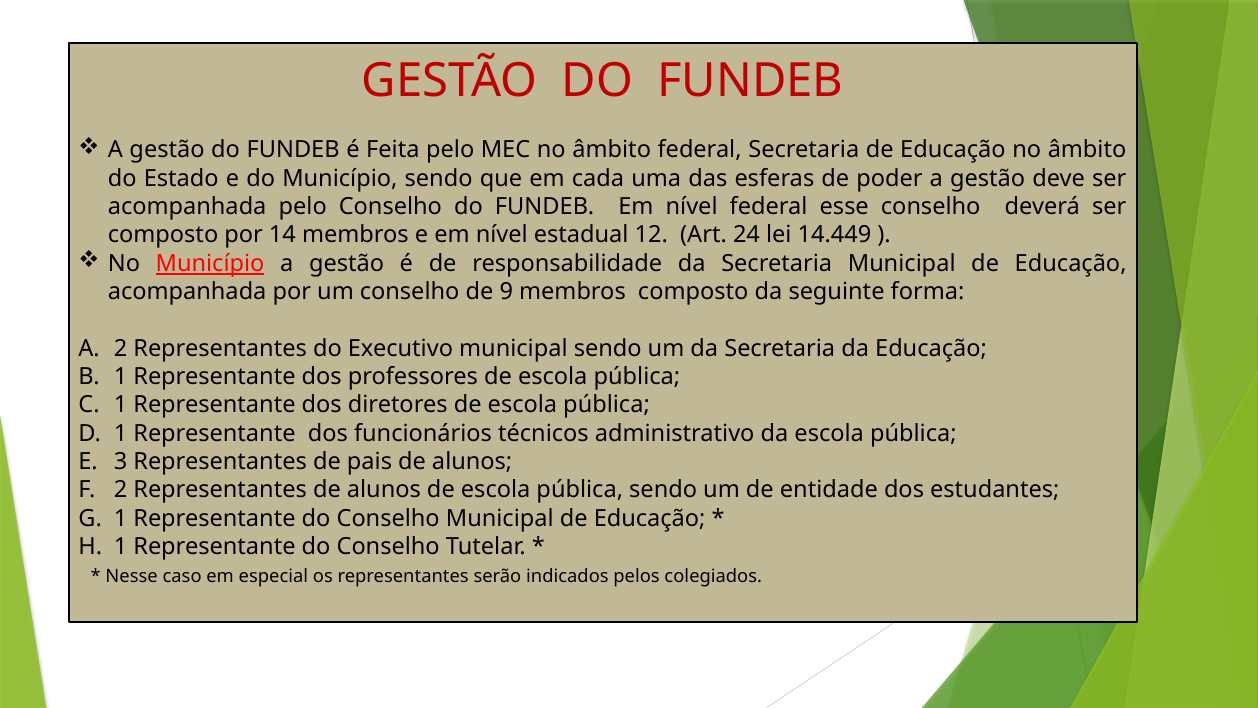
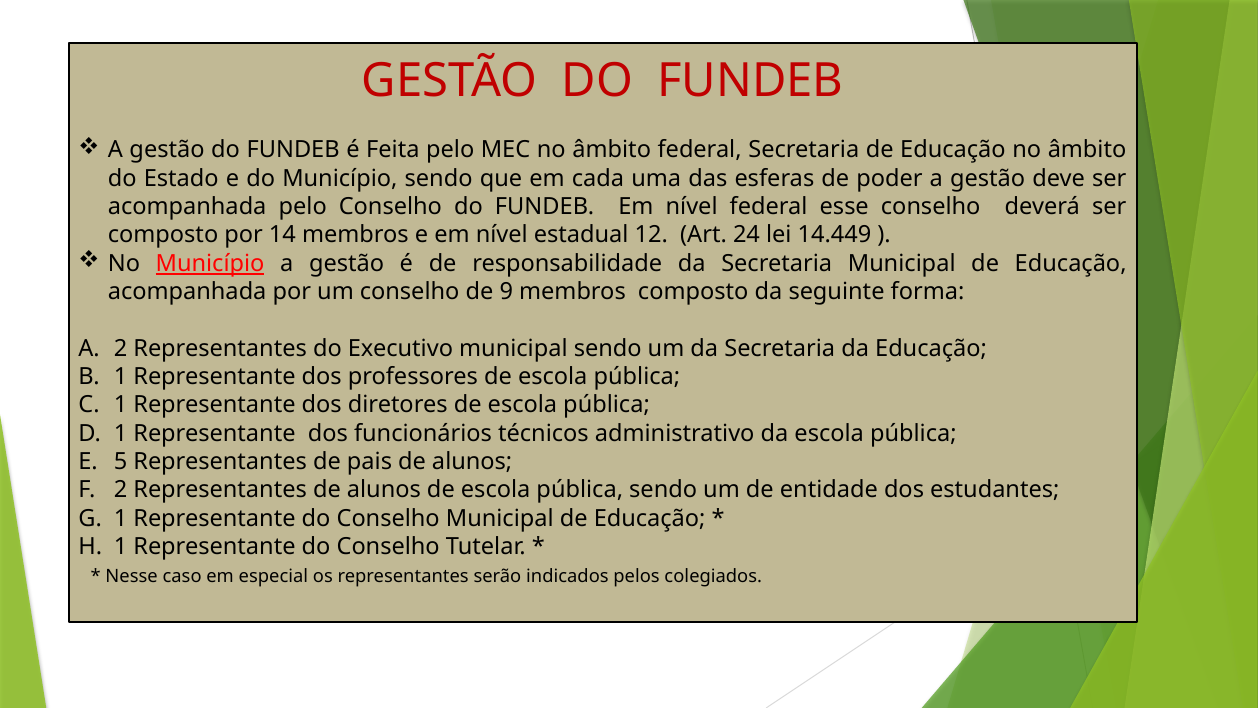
3: 3 -> 5 (121, 461)
